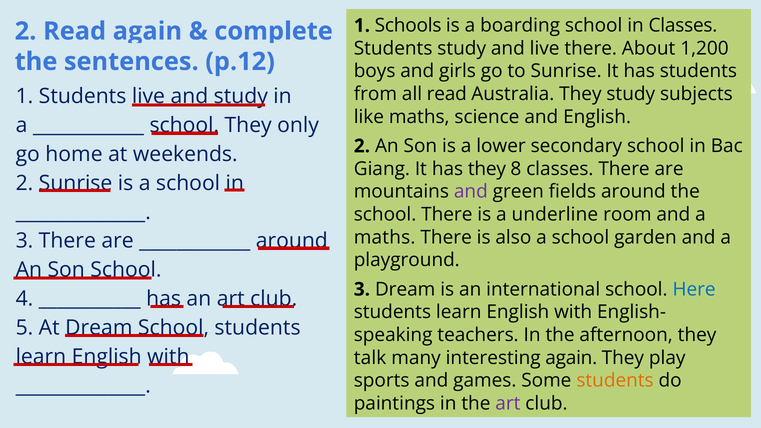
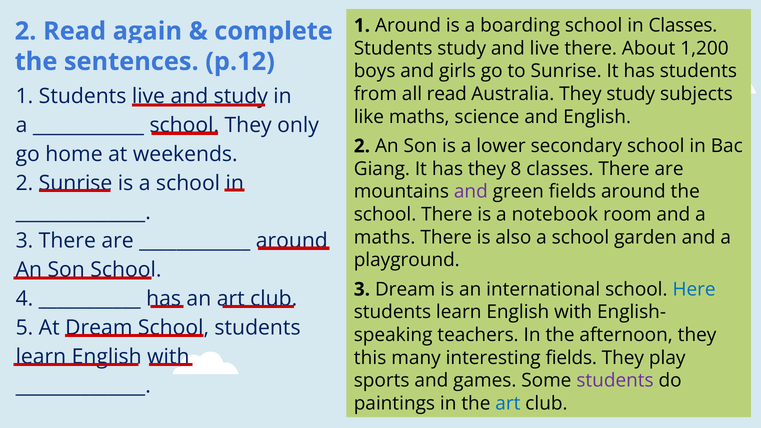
1 Schools: Schools -> Around (408, 26)
a underline: underline -> notebook (555, 215)
talk: talk -> this (370, 358)
interesting again: again -> fields (571, 358)
students colour: orange -> purple (615, 381)
art colour: purple -> blue (508, 404)
